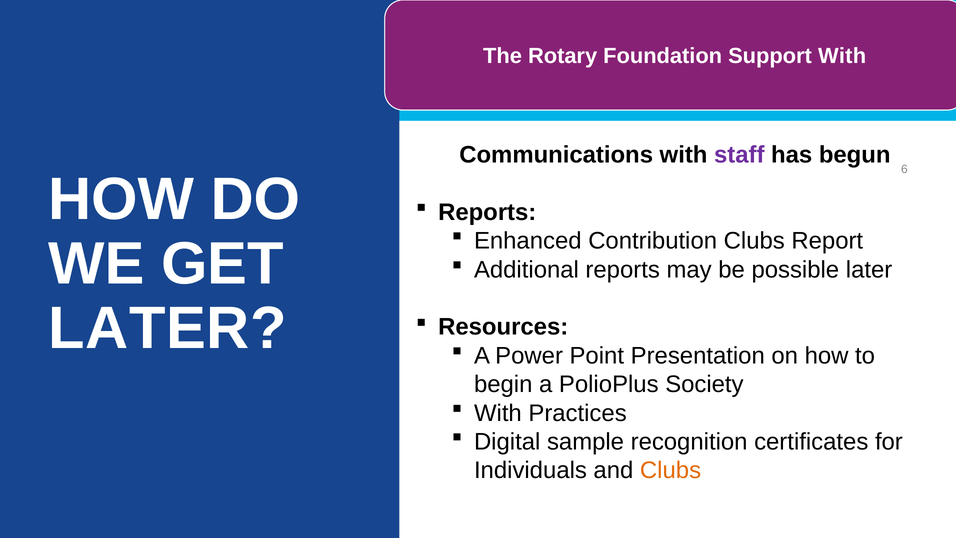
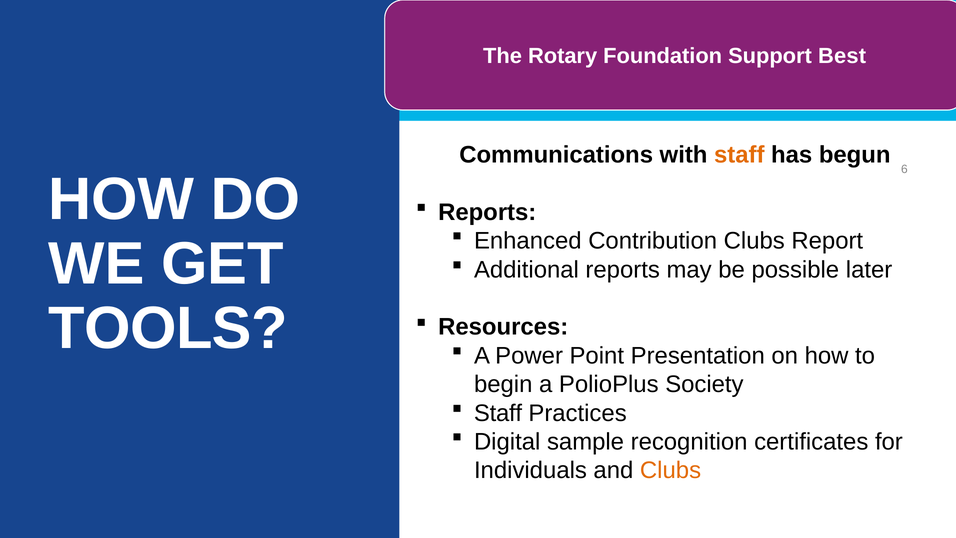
With: With -> Best (842, 56)
staff colour: purple -> orange (739, 155)
LATER: LATER -> TOOLS (168, 329)
With: With -> Staff (498, 413)
